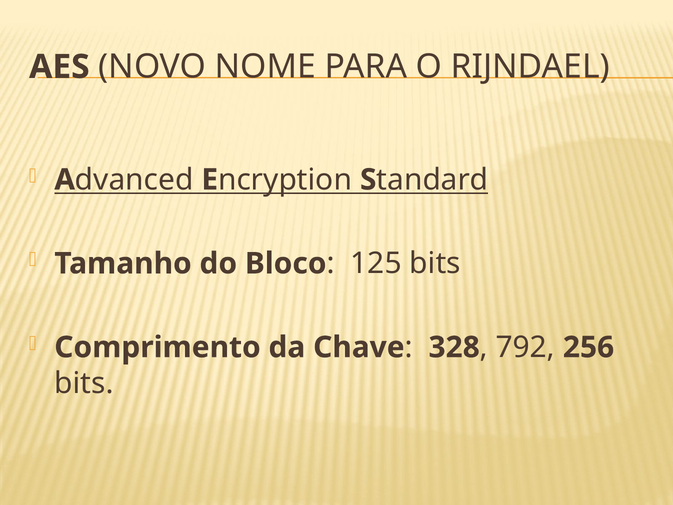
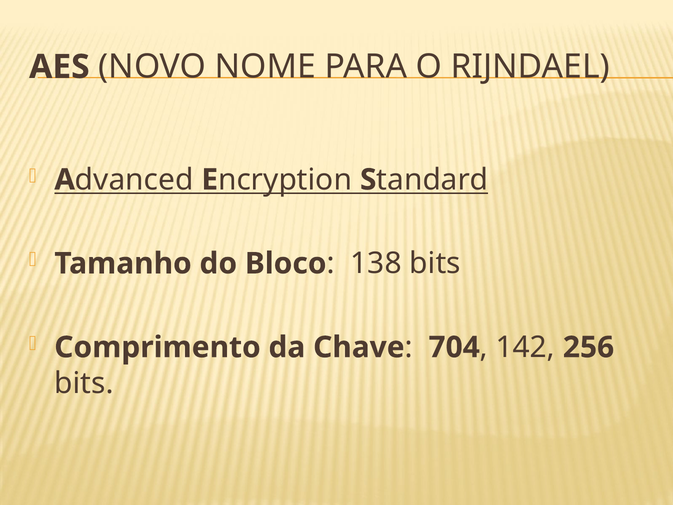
125: 125 -> 138 (376, 263)
328: 328 -> 704 (454, 347)
792: 792 -> 142 (525, 347)
